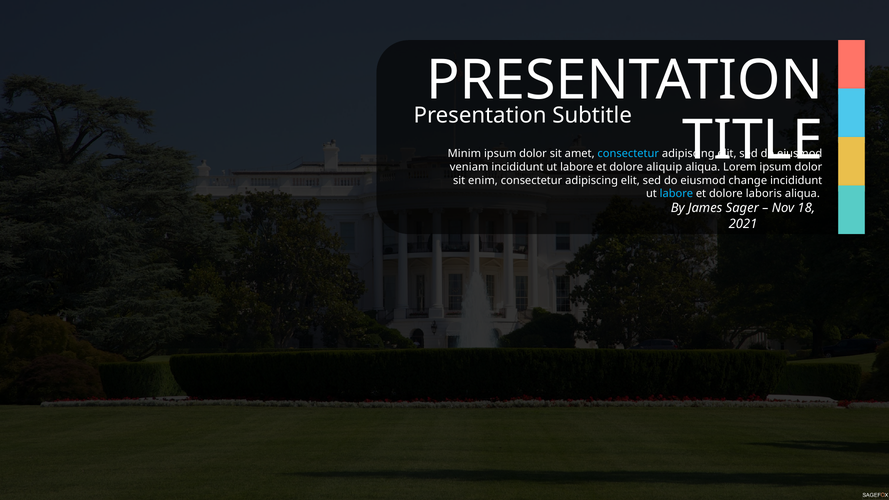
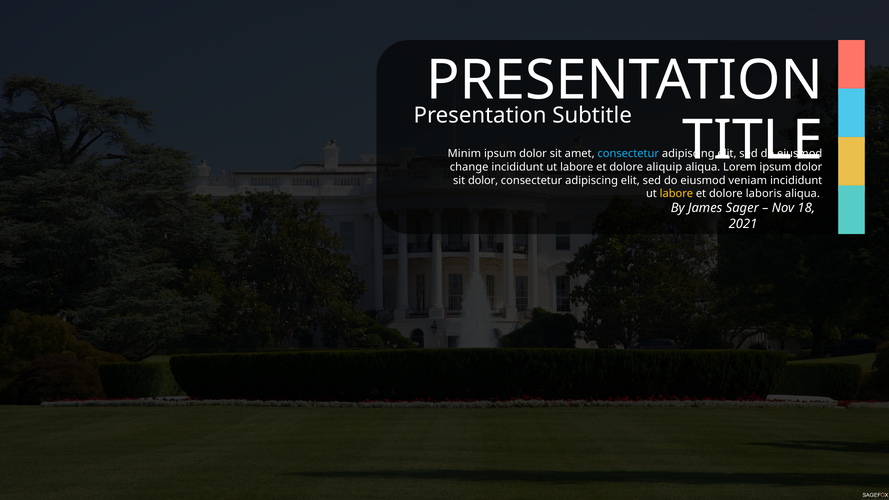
veniam: veniam -> change (469, 167)
sit enim: enim -> dolor (483, 180)
change: change -> veniam (748, 180)
labore colour: light blue -> yellow (676, 194)
